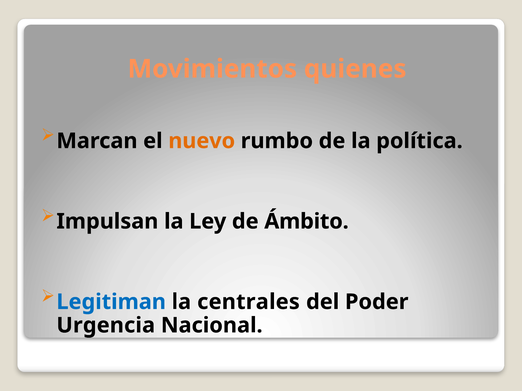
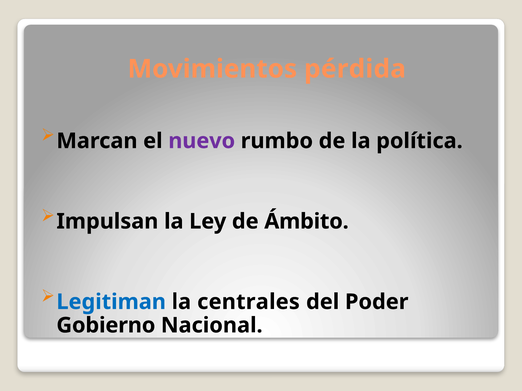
quienes: quienes -> pérdida (355, 69)
nuevo colour: orange -> purple (202, 141)
Urgencia: Urgencia -> Gobierno (106, 326)
